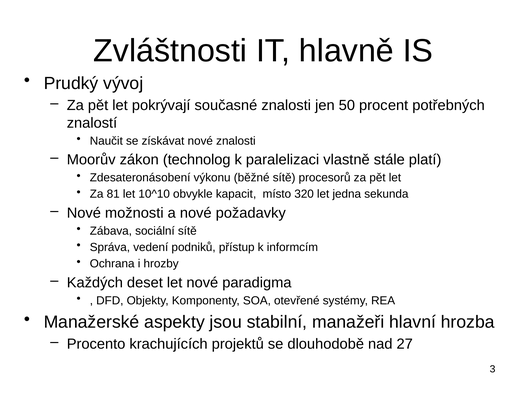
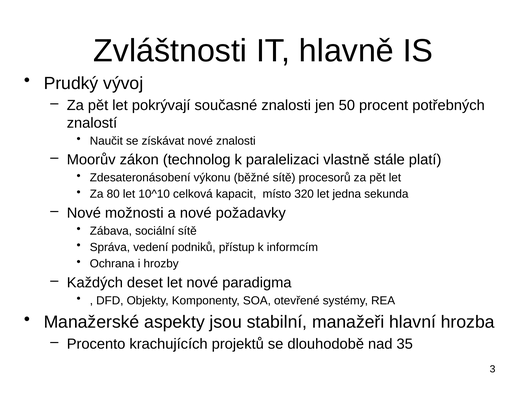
81: 81 -> 80 (113, 194)
obvykle: obvykle -> celková (193, 194)
27: 27 -> 35 (405, 344)
